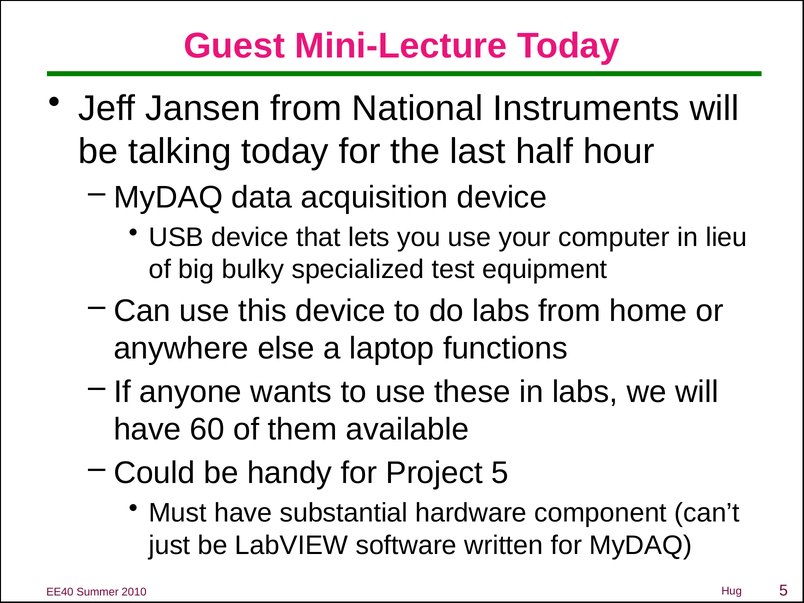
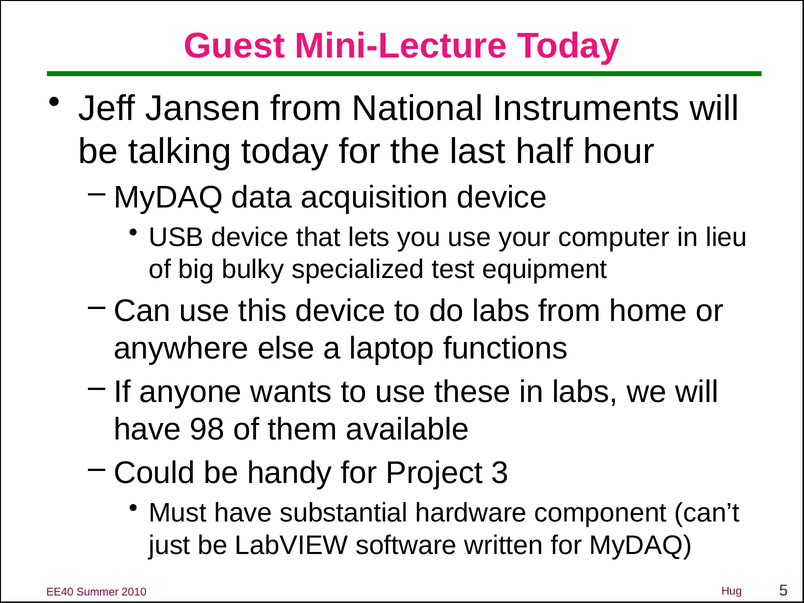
60: 60 -> 98 (207, 429)
Project 5: 5 -> 3 (500, 473)
